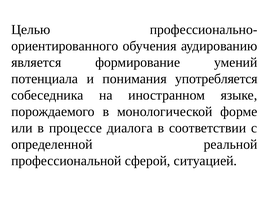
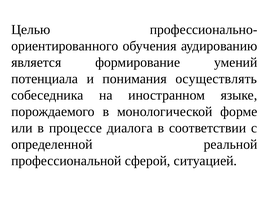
употребляется: употребляется -> осуществлять (216, 79)
